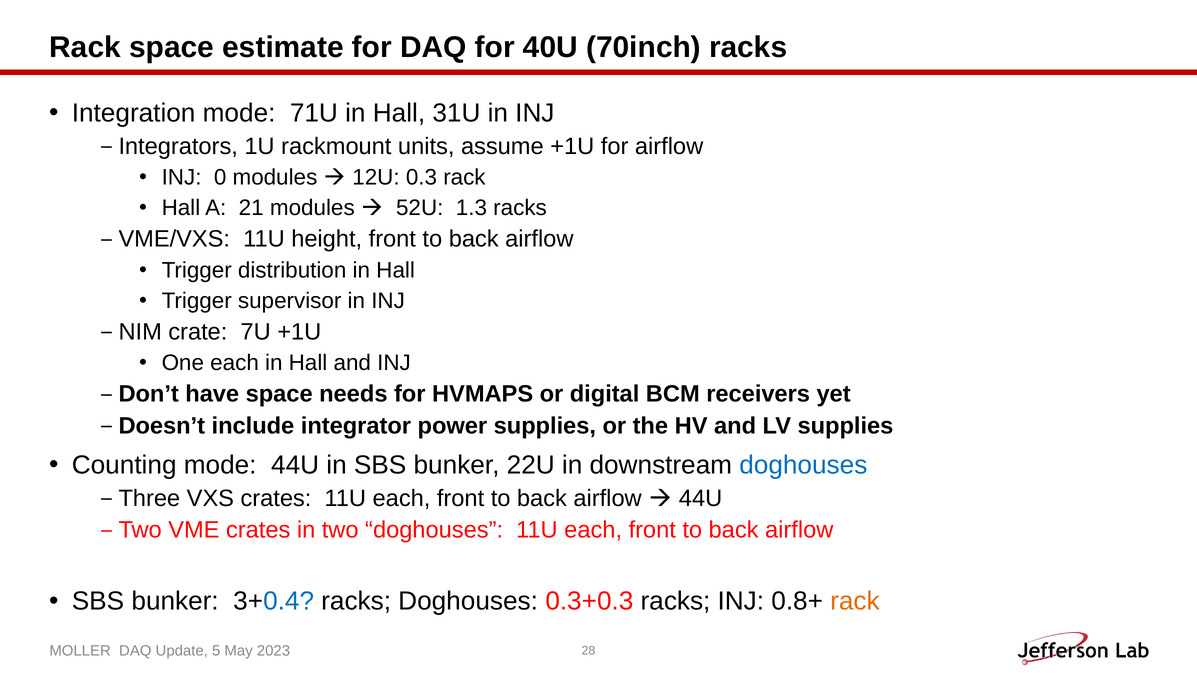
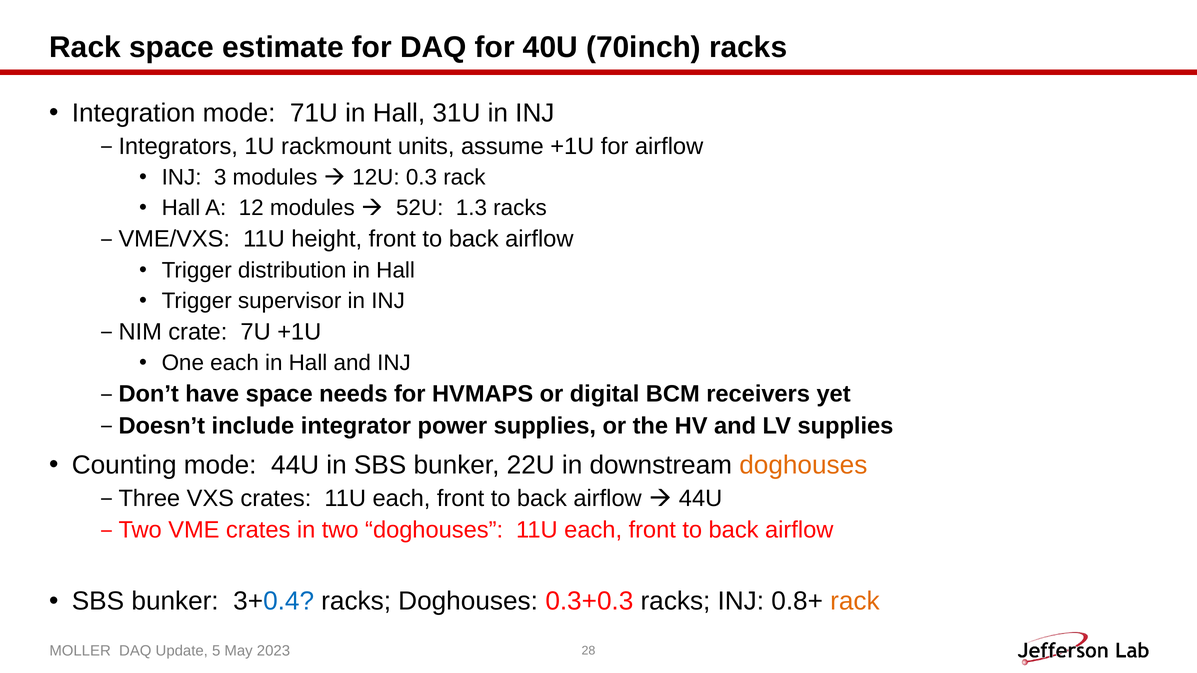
0: 0 -> 3 (220, 178)
21: 21 -> 12 (251, 208)
doghouses colour: blue -> orange (803, 465)
